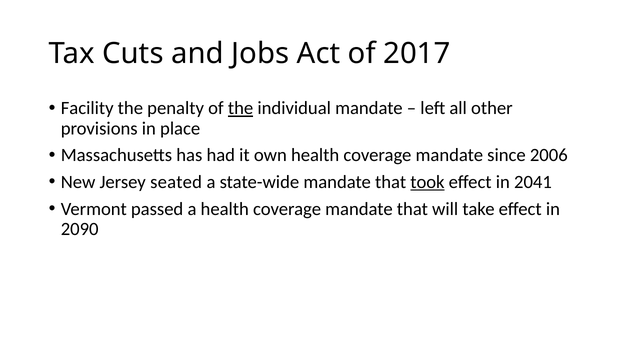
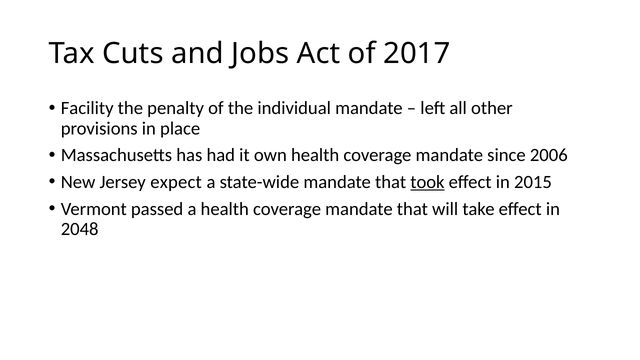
the underline: present -> none (241, 108)
seated: seated -> expect (176, 182)
2041: 2041 -> 2015 (533, 182)
2090: 2090 -> 2048 (80, 229)
